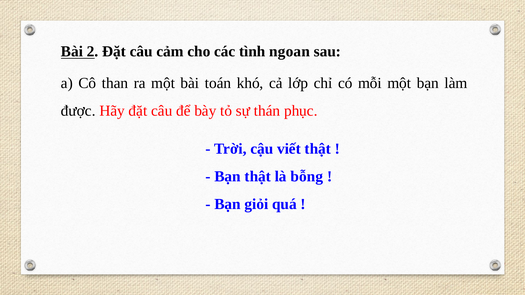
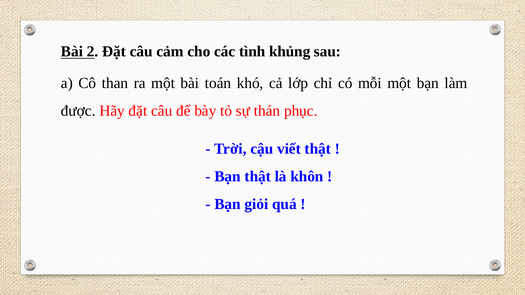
ngoan: ngoan -> khủng (290, 52)
bỗng: bỗng -> khôn (307, 177)
